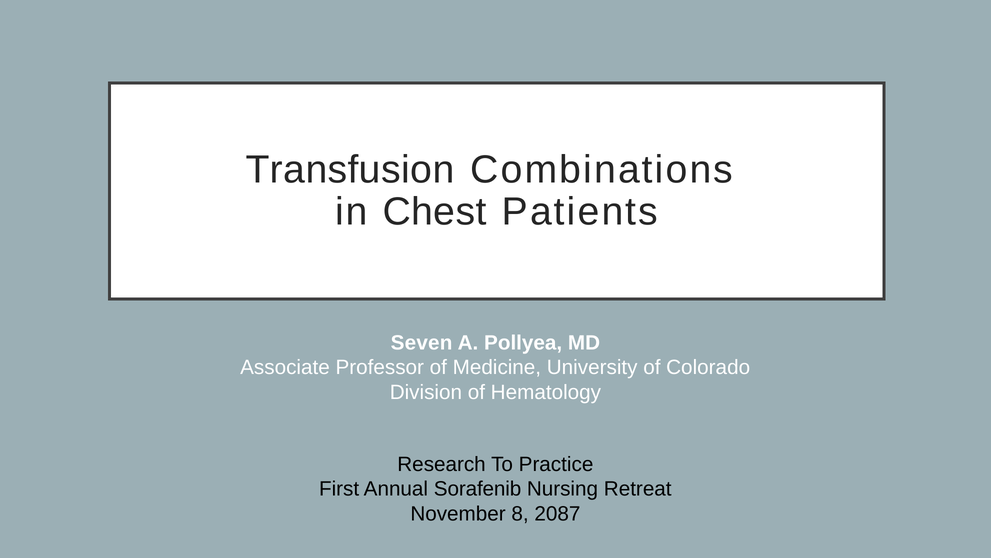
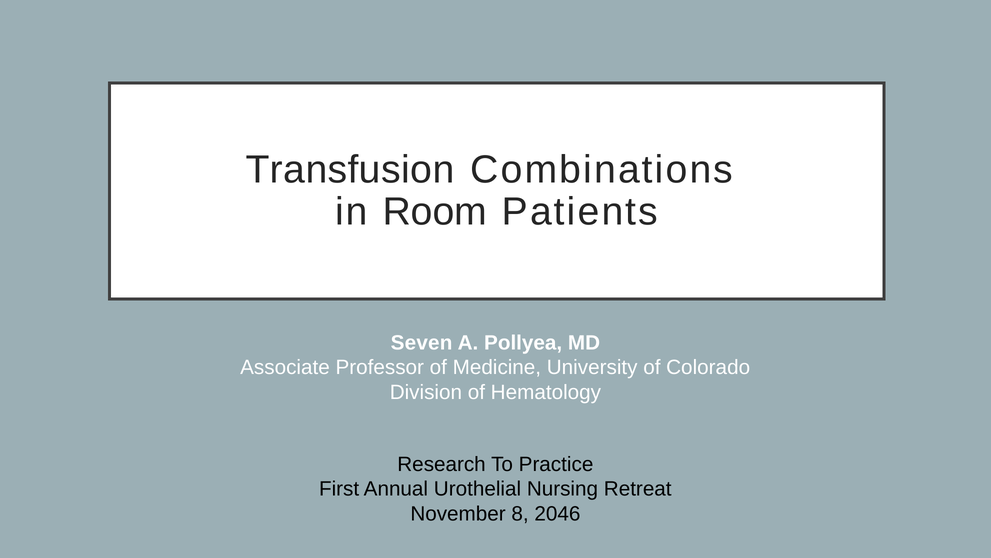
Chest: Chest -> Room (435, 212)
Sorafenib: Sorafenib -> Urothelial (478, 488)
2087: 2087 -> 2046 (557, 513)
